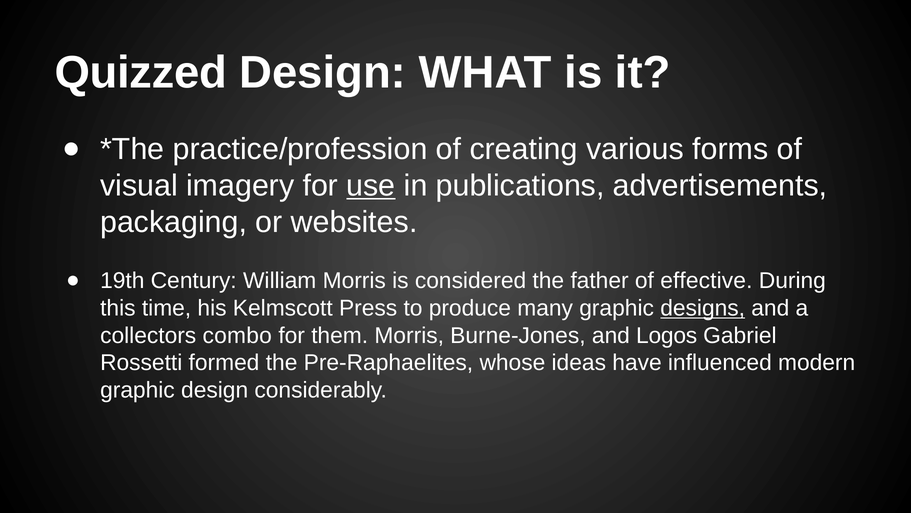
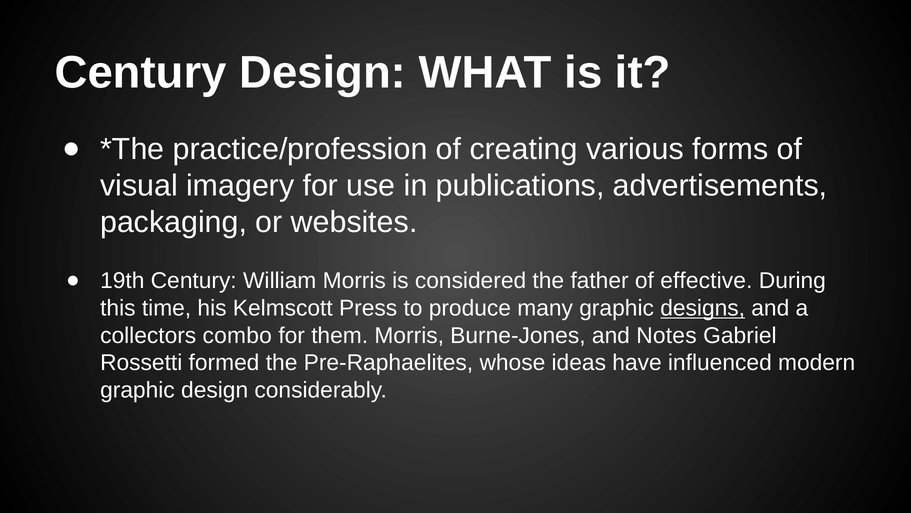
Quizzed: Quizzed -> Century (141, 73)
use underline: present -> none (371, 185)
Logos: Logos -> Notes (666, 335)
